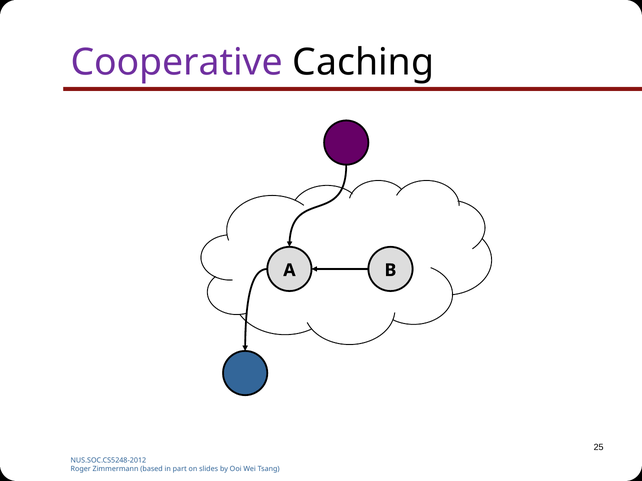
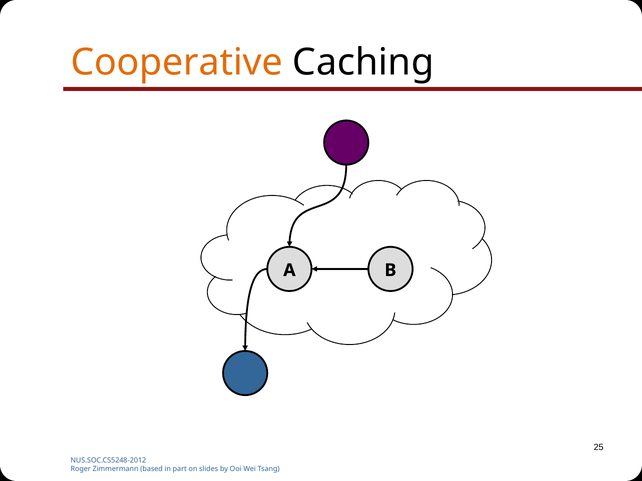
Cooperative colour: purple -> orange (177, 62)
